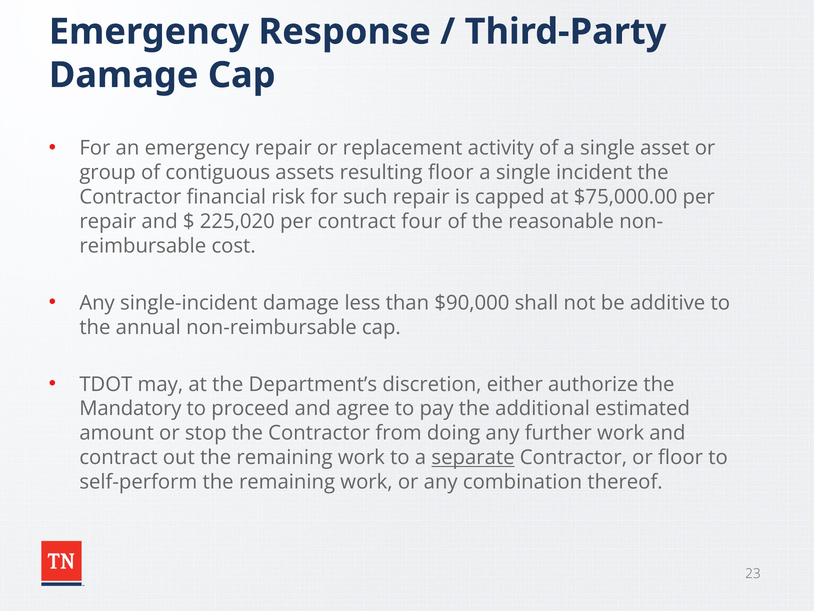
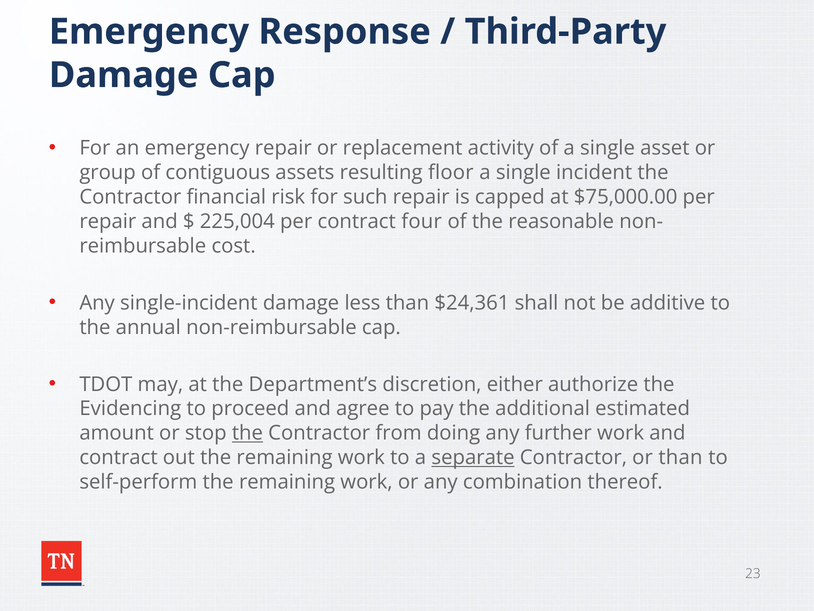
225,020: 225,020 -> 225,004 (237, 221)
$90,000: $90,000 -> $24,361 (472, 303)
Mandatory: Mandatory -> Evidencing (130, 408)
the underline: none -> present (247, 433)
or floor: floor -> than (680, 457)
